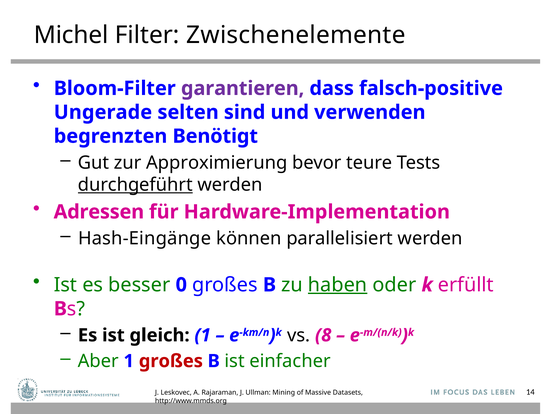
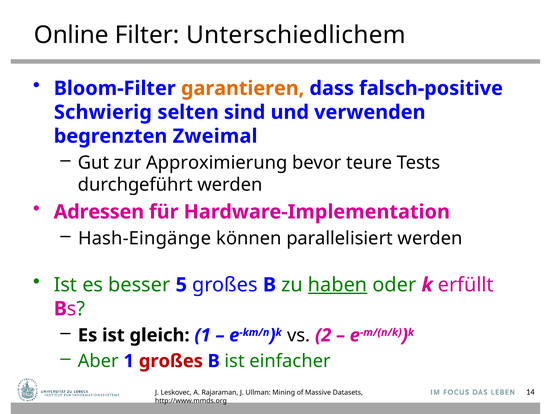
Michel: Michel -> Online (71, 35)
Zwischenelemente: Zwischenelemente -> Unterschiedlichem (296, 35)
garantieren colour: purple -> orange (243, 88)
Ungerade: Ungerade -> Schwierig (103, 112)
Benötigt: Benötigt -> Zweimal (215, 136)
durchgeführt underline: present -> none (135, 184)
0: 0 -> 5 (181, 284)
8: 8 -> 2 (323, 335)
